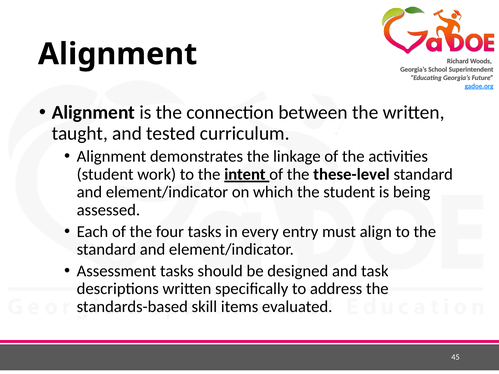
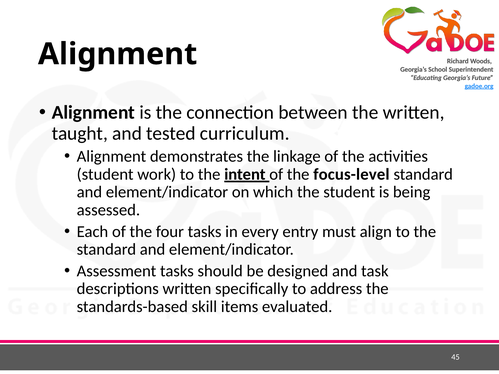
these-level: these-level -> focus-level (351, 174)
